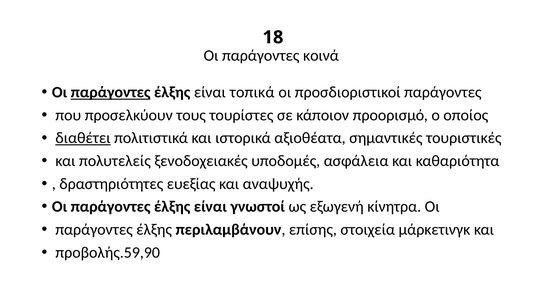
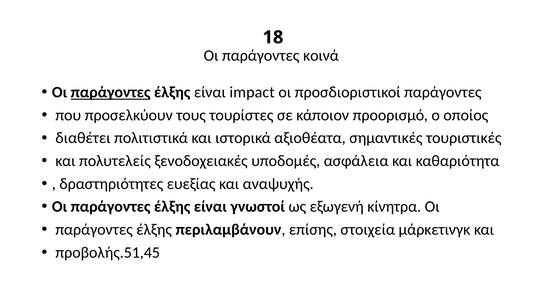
τοπικά: τοπικά -> impact (252, 92)
διαθέτει underline: present -> none (83, 138)
προβολής.59,90: προβολής.59,90 -> προβολής.51,45 (108, 253)
